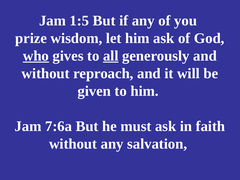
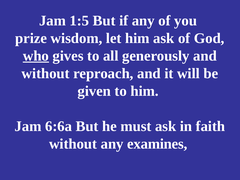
all underline: present -> none (111, 56)
7:6a: 7:6a -> 6:6a (59, 126)
salvation: salvation -> examines (157, 144)
